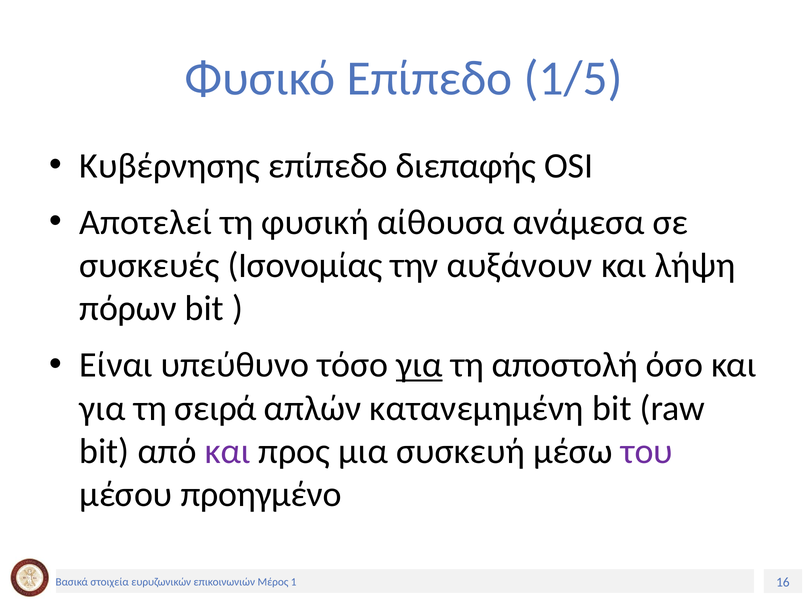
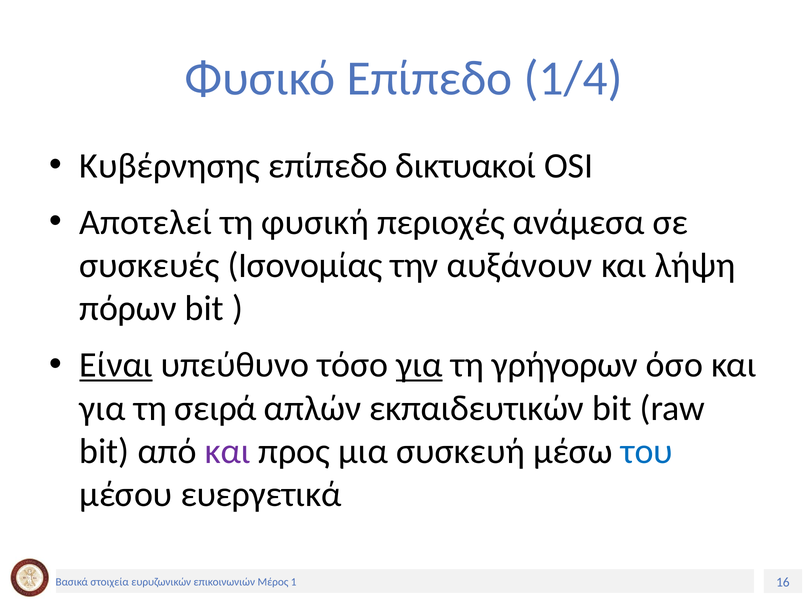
1/5: 1/5 -> 1/4 (573, 78)
διεπαφής: διεπαφής -> δικτυακοί (466, 166)
αίθουσα: αίθουσα -> περιοχές (441, 222)
Είναι underline: none -> present (116, 365)
αποστολή: αποστολή -> γρήγορων (565, 365)
κατανεμημένη: κατανεμημένη -> εκπαιδευτικών (477, 408)
του colour: purple -> blue (647, 451)
προηγμένο: προηγμένο -> ευεργετικά (261, 495)
